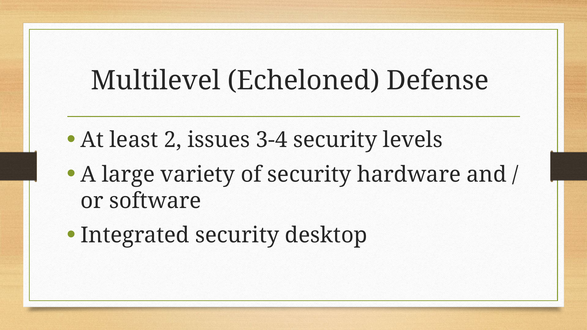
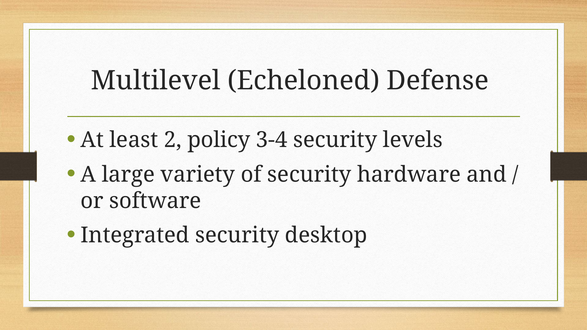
issues: issues -> policy (219, 140)
